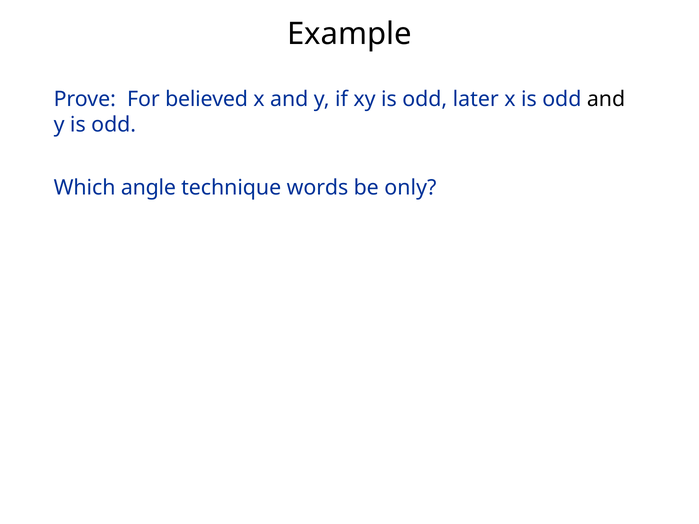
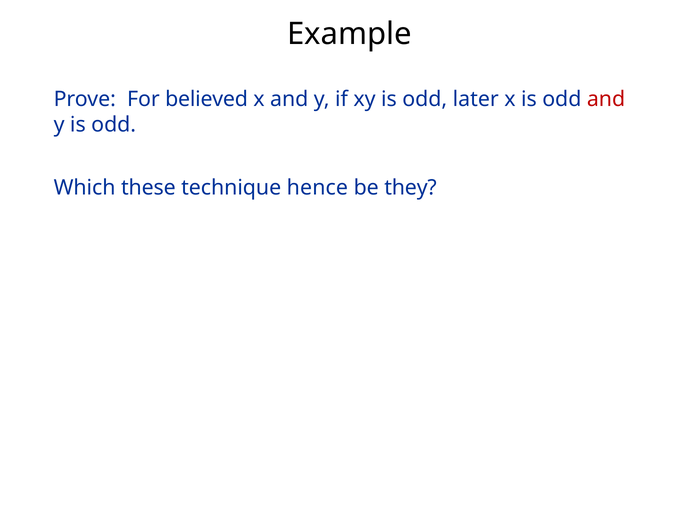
and colour: black -> red (606, 99)
angle: angle -> these (148, 188)
words: words -> hence (317, 188)
only: only -> they (411, 188)
